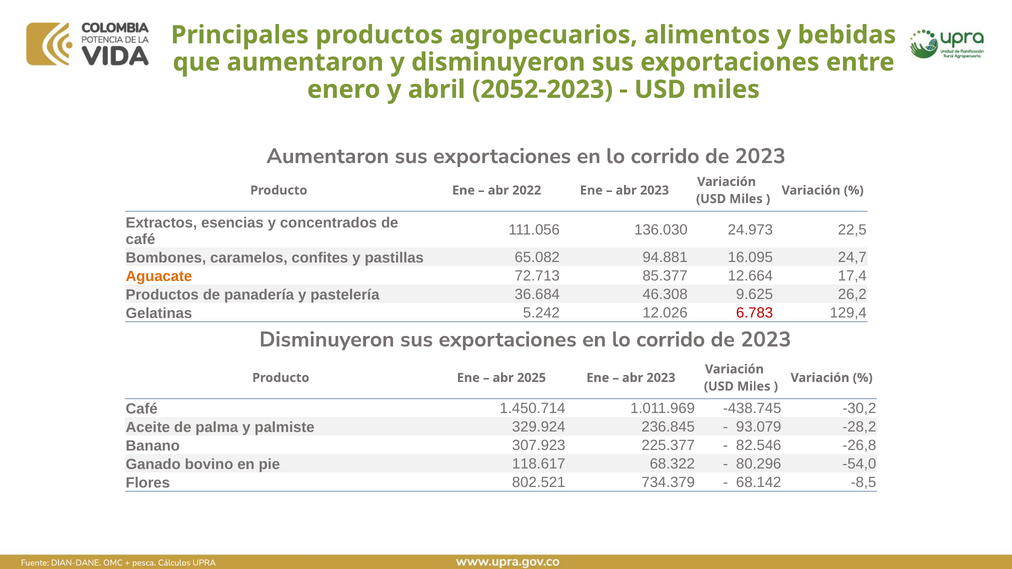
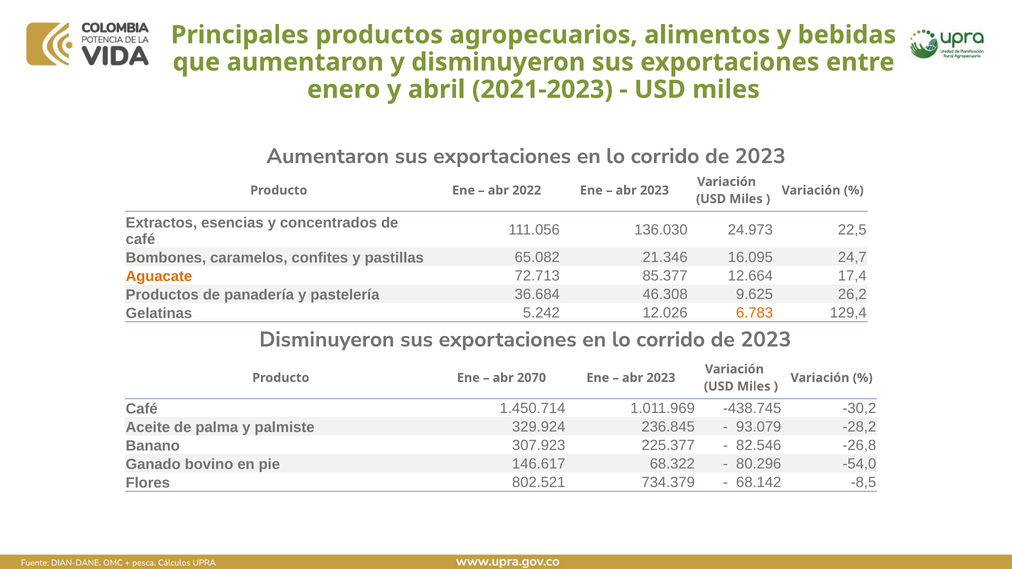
2052-2023: 2052-2023 -> 2021-2023 (542, 90)
94.881: 94.881 -> 21.346 (665, 257)
6.783 colour: red -> orange (755, 313)
2025: 2025 -> 2070 (532, 378)
118.617: 118.617 -> 146.617 (539, 464)
